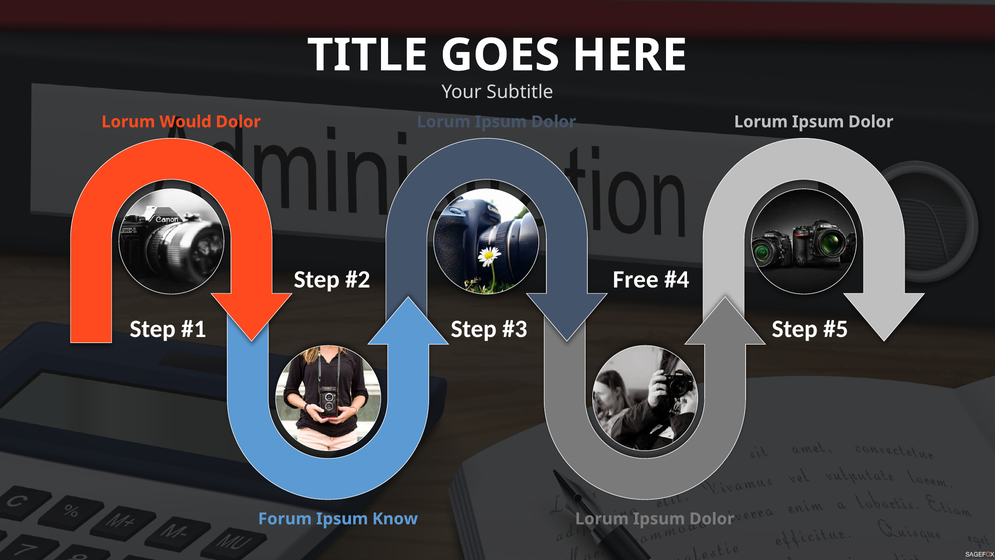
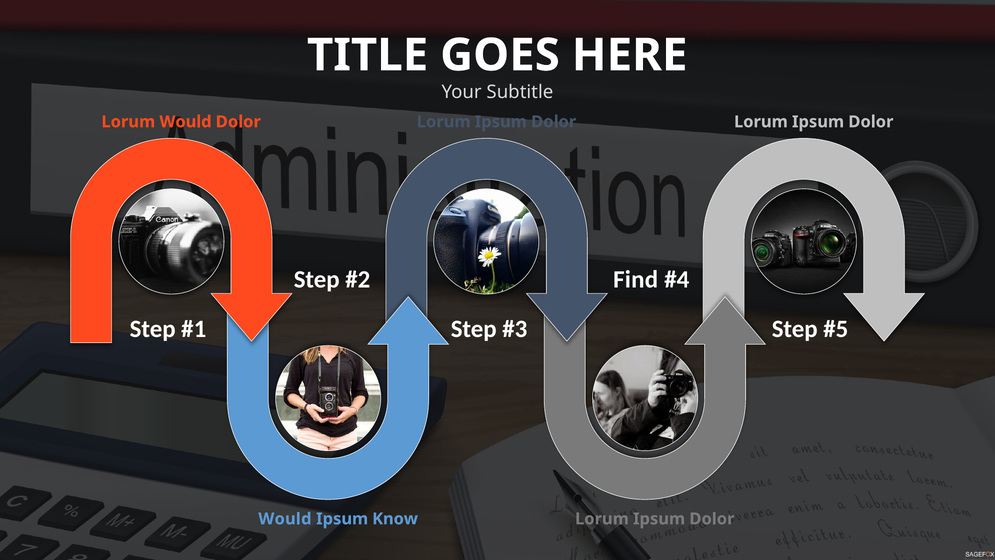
Free: Free -> Find (636, 280)
Forum: Forum -> Would (285, 519)
